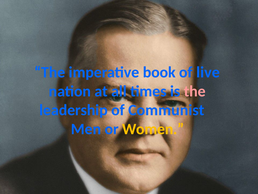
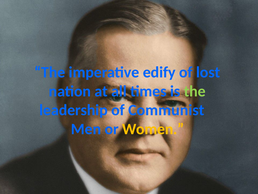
book: book -> edify (159, 72)
live: live -> lost (208, 72)
the colour: pink -> light green (195, 91)
